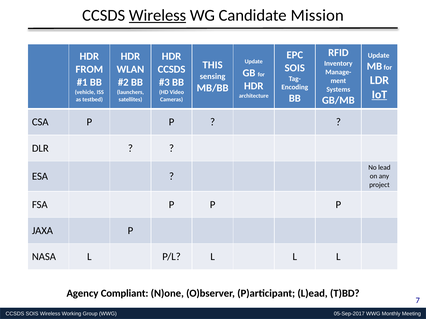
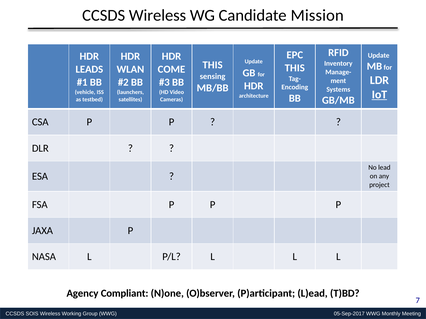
Wireless underline: present -> none (158, 15)
SOIS: SOIS -> THIS (295, 68)
FROM: FROM -> LEADS (89, 70)
CCSDS: CCSDS -> COME (171, 70)
